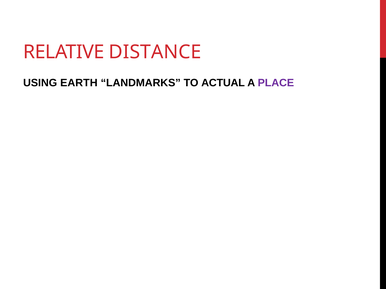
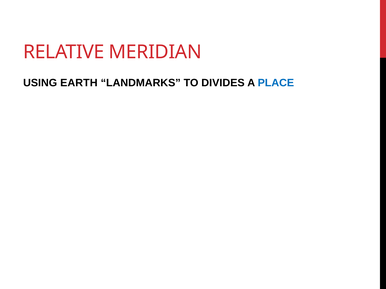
DISTANCE: DISTANCE -> MERIDIAN (155, 52)
ACTUAL: ACTUAL -> DIVIDES (223, 83)
PLACE colour: purple -> blue (276, 83)
